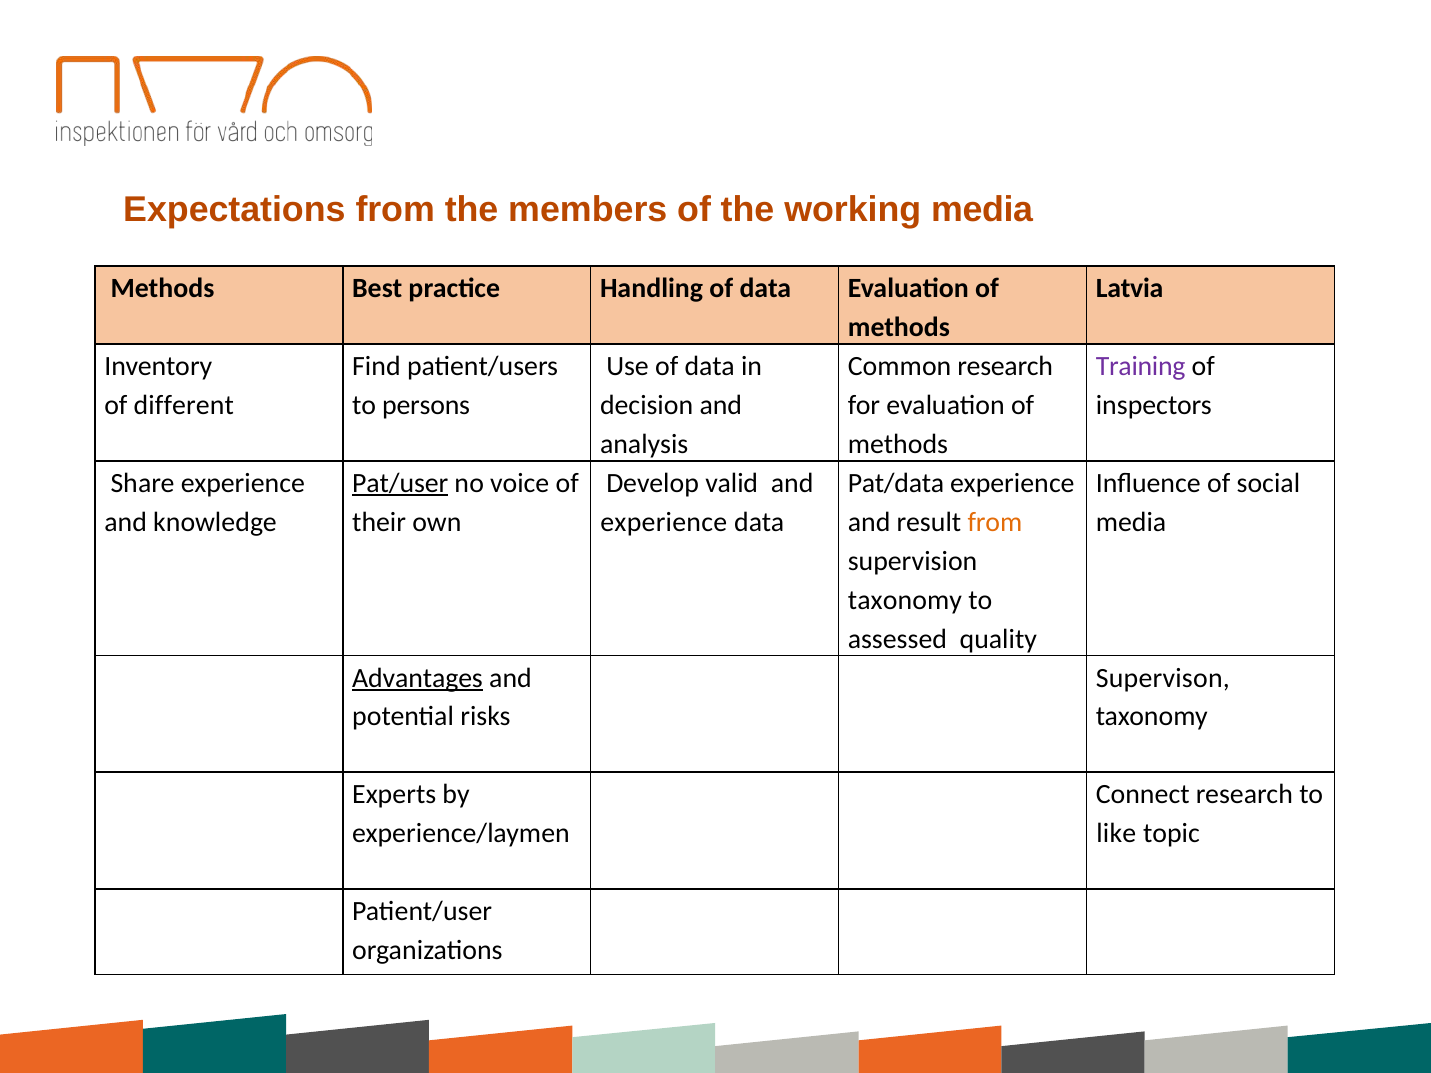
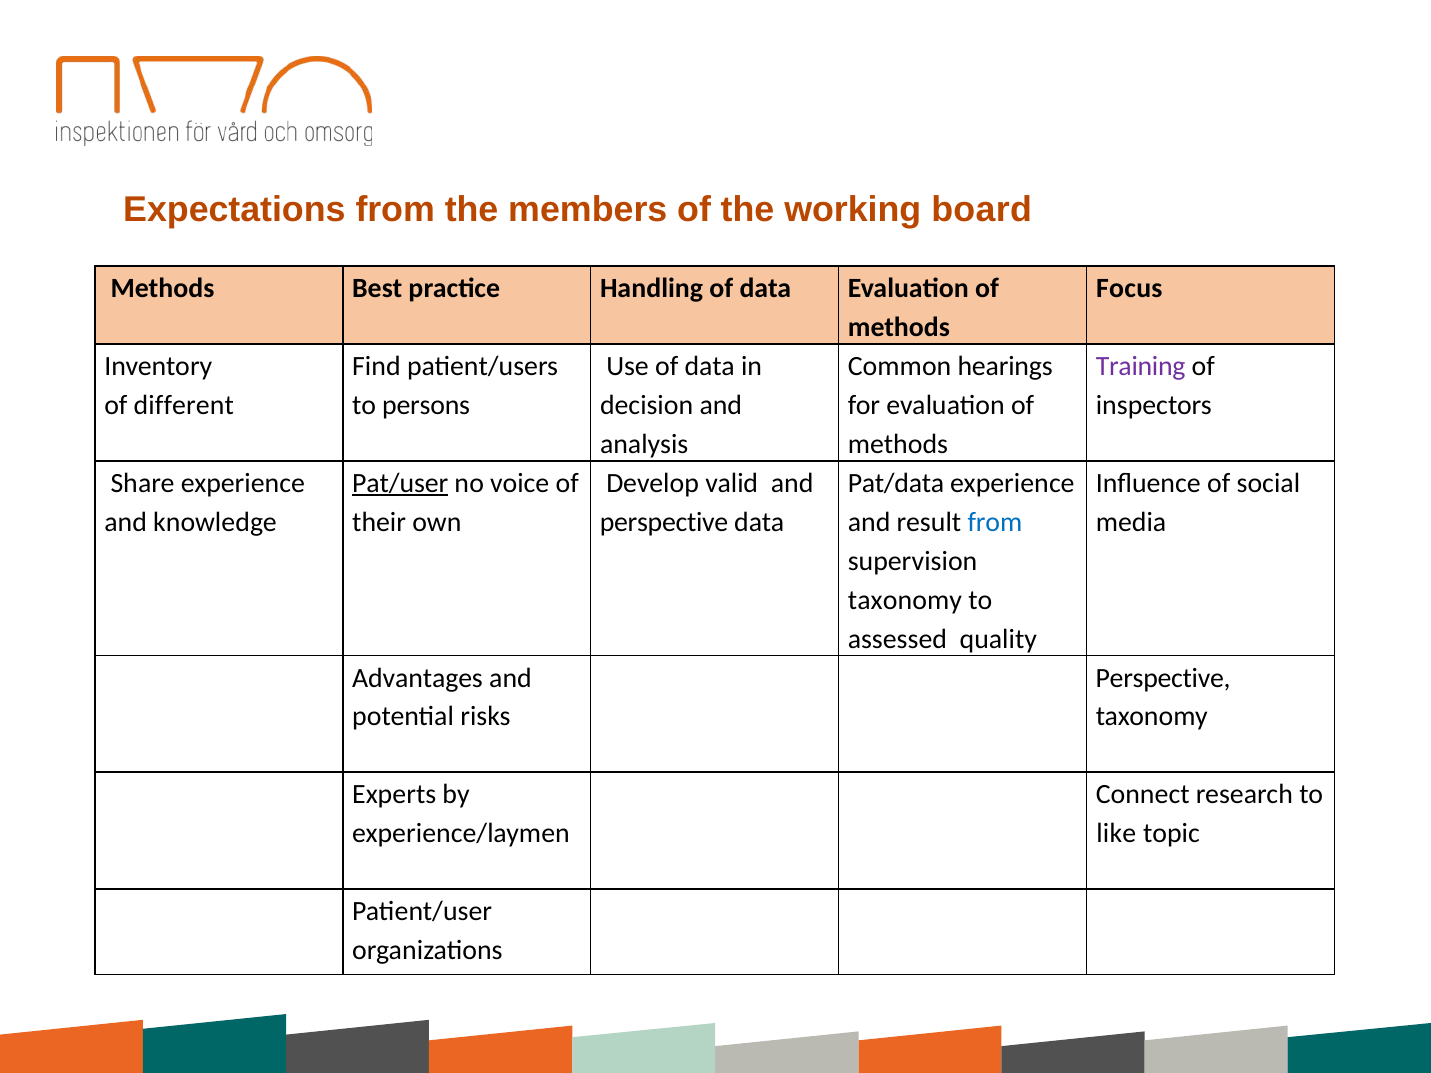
working media: media -> board (982, 210)
Latvia: Latvia -> Focus (1129, 289)
Common research: research -> hearings (1005, 366)
experience: experience -> perspective (664, 522)
from colour: orange -> blue (995, 522)
Advantages underline: present -> none (418, 678)
Supervison: Supervison -> Perspective (1163, 678)
